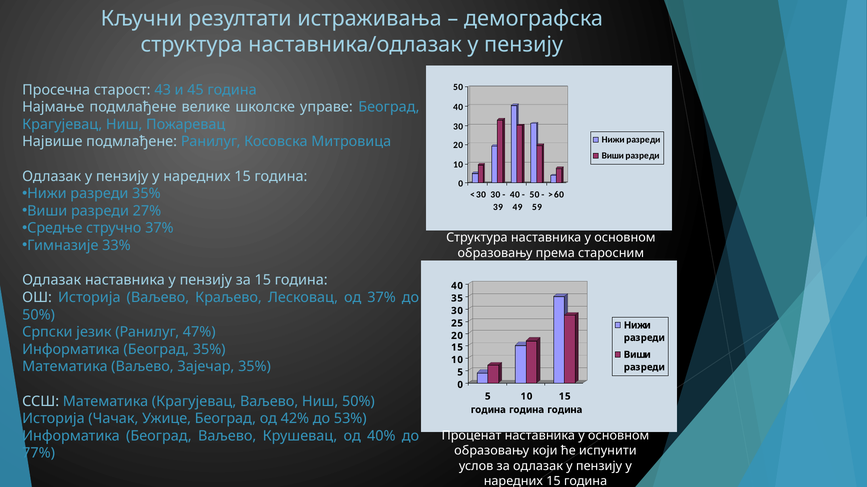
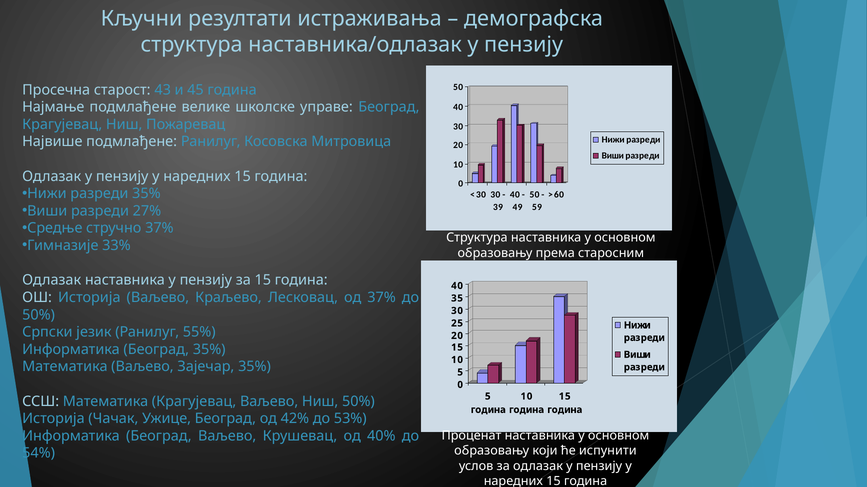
47%: 47% -> 55% (199, 333)
77%: 77% -> 54% (39, 454)
